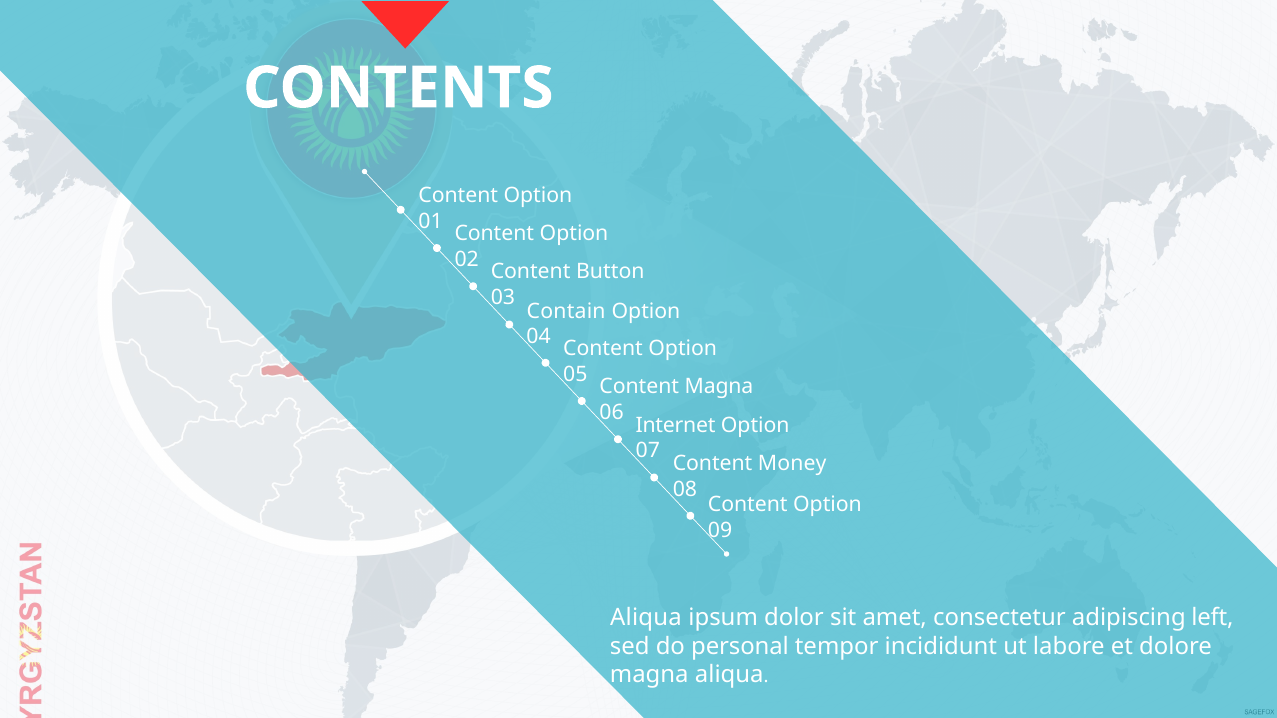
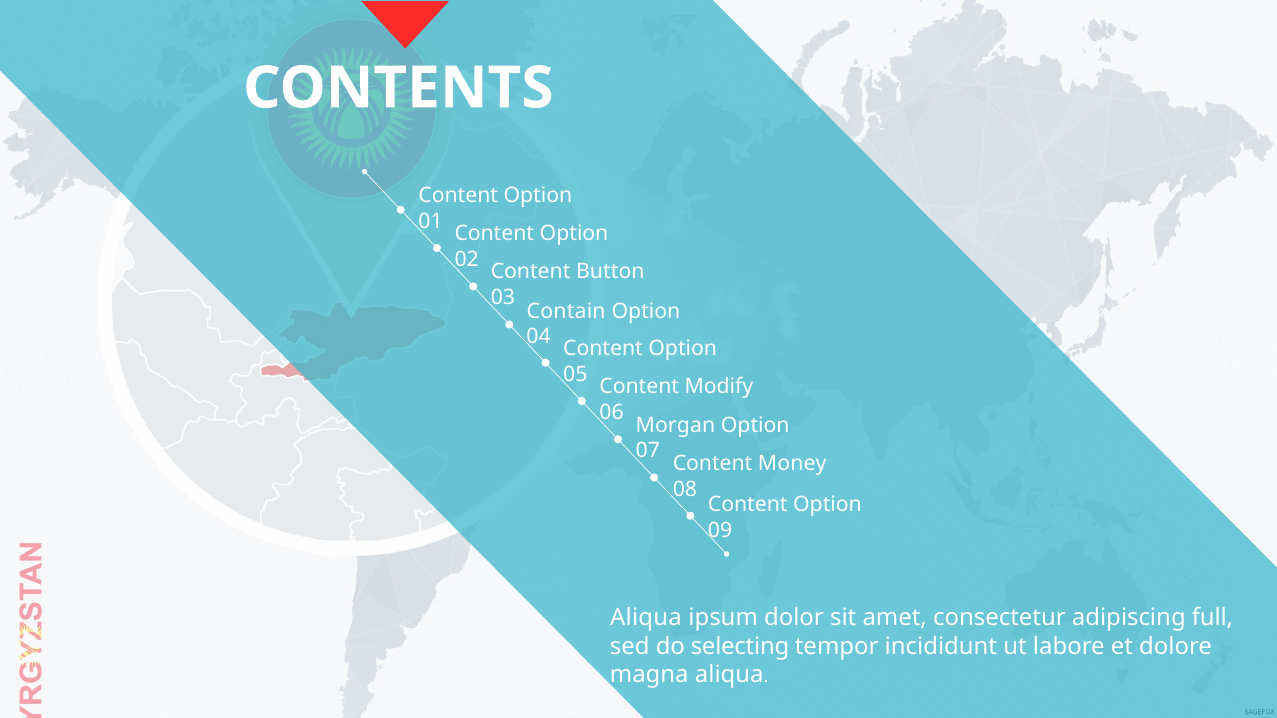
Content Magna: Magna -> Modify (719, 387)
Internet: Internet -> Morgan (675, 426)
left: left -> full (1212, 618)
personal: personal -> selecting (740, 646)
